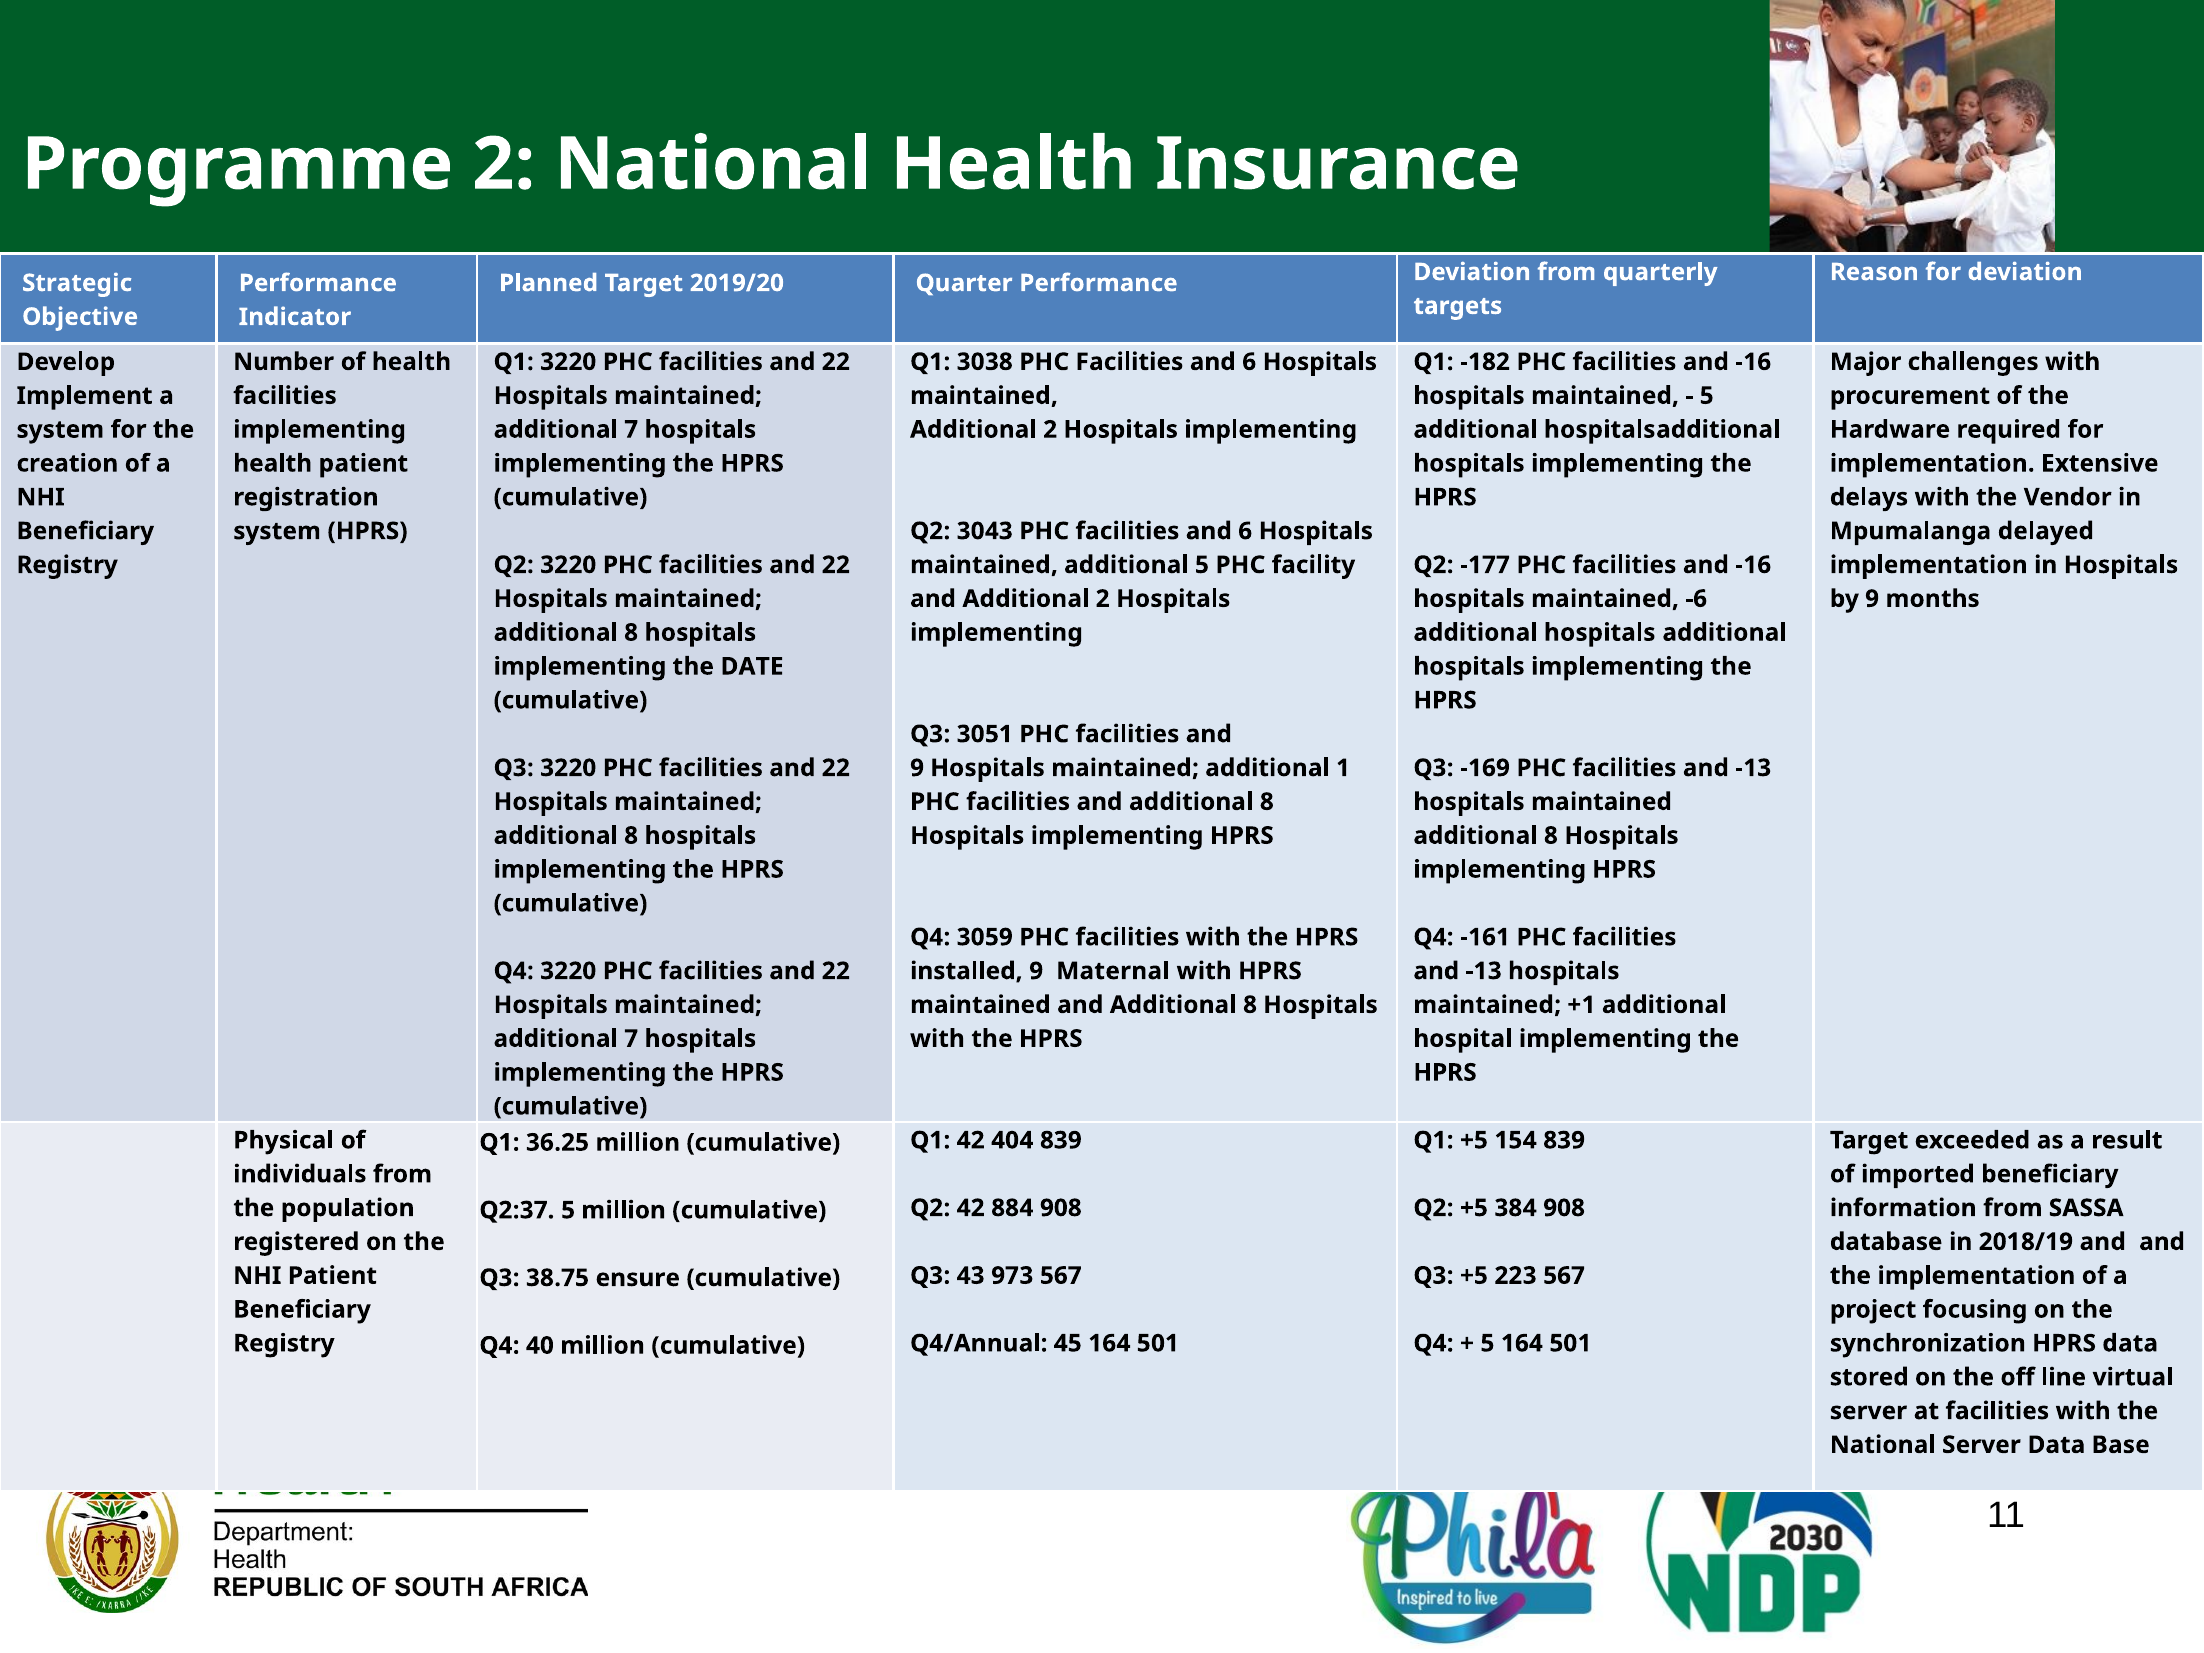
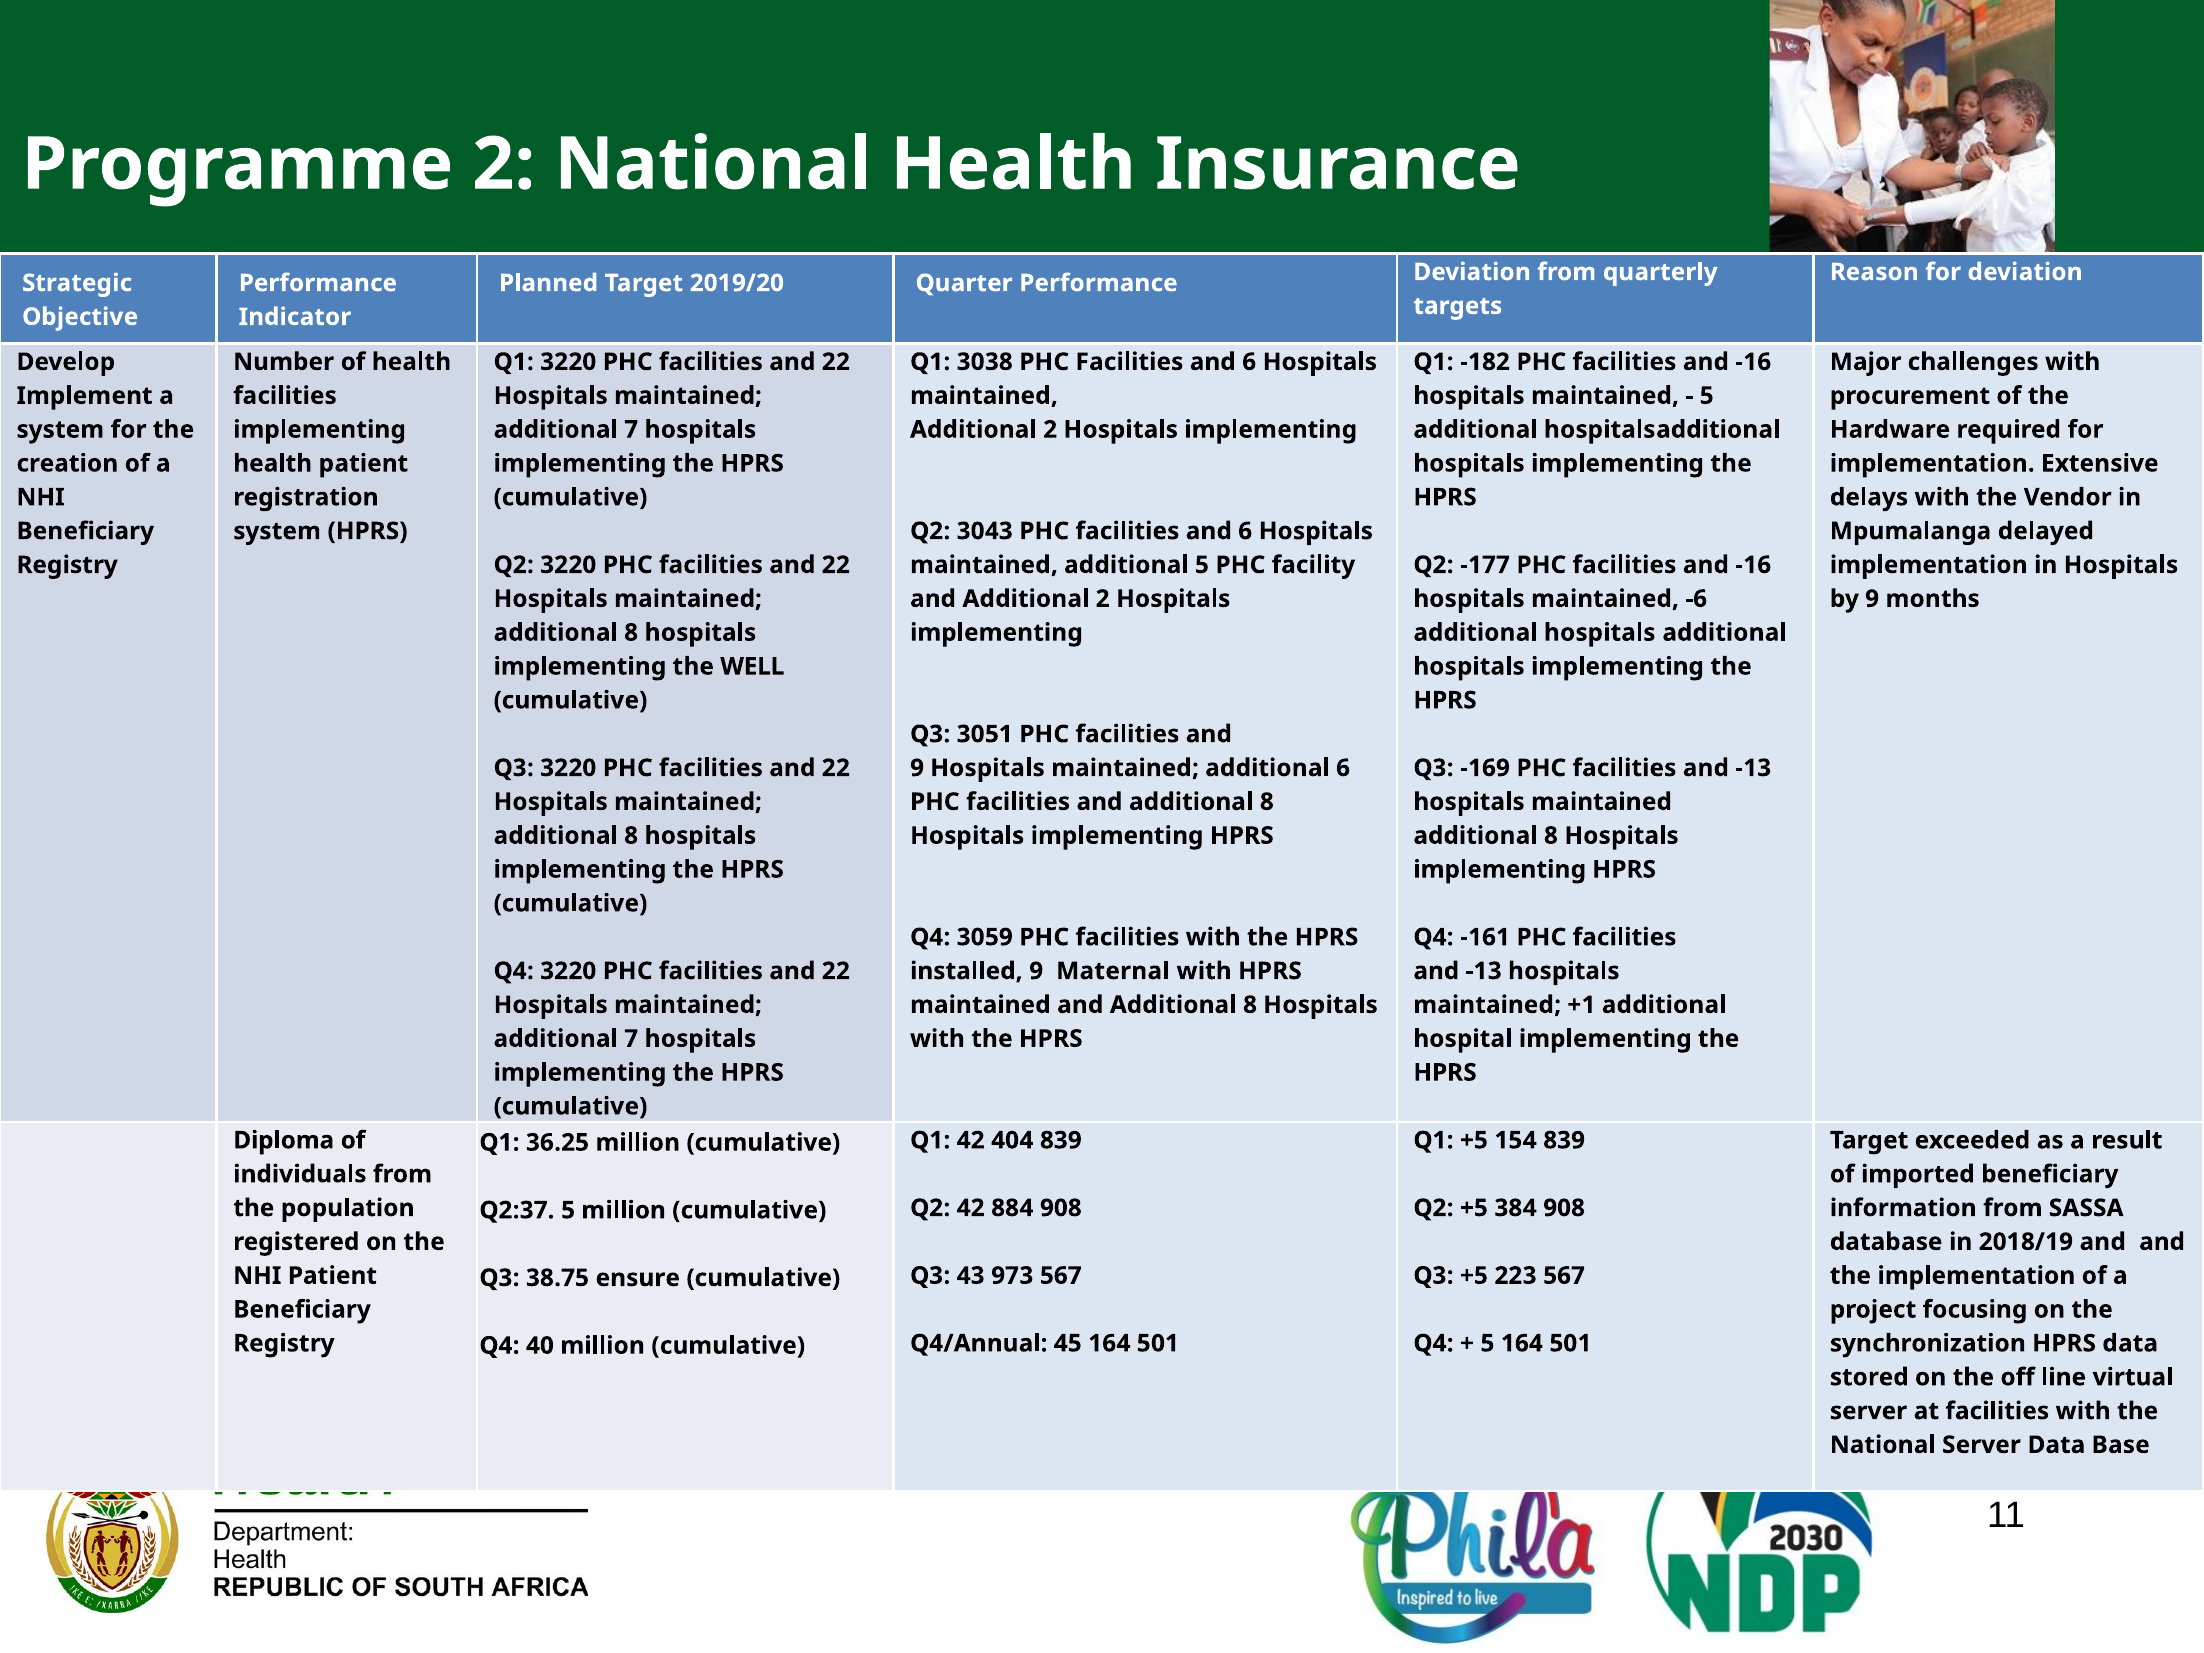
DATE: DATE -> WELL (752, 666)
additional 1: 1 -> 6 (1343, 768)
Physical: Physical -> Diploma (284, 1140)
